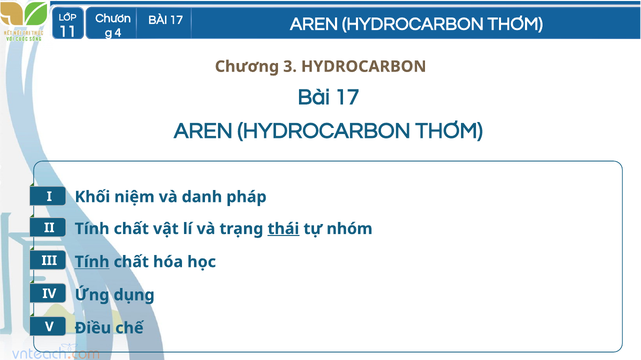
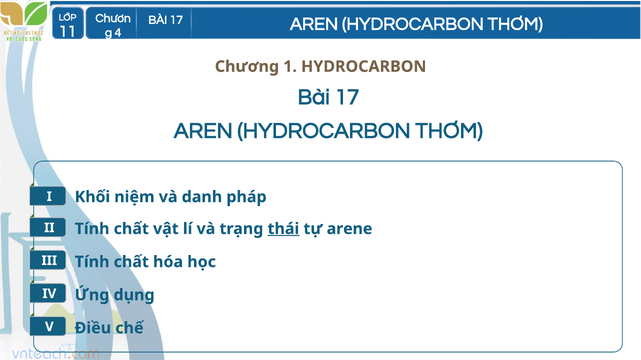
3: 3 -> 1 (290, 67)
nhóm: nhóm -> arene (350, 229)
Tính underline: present -> none (92, 262)
